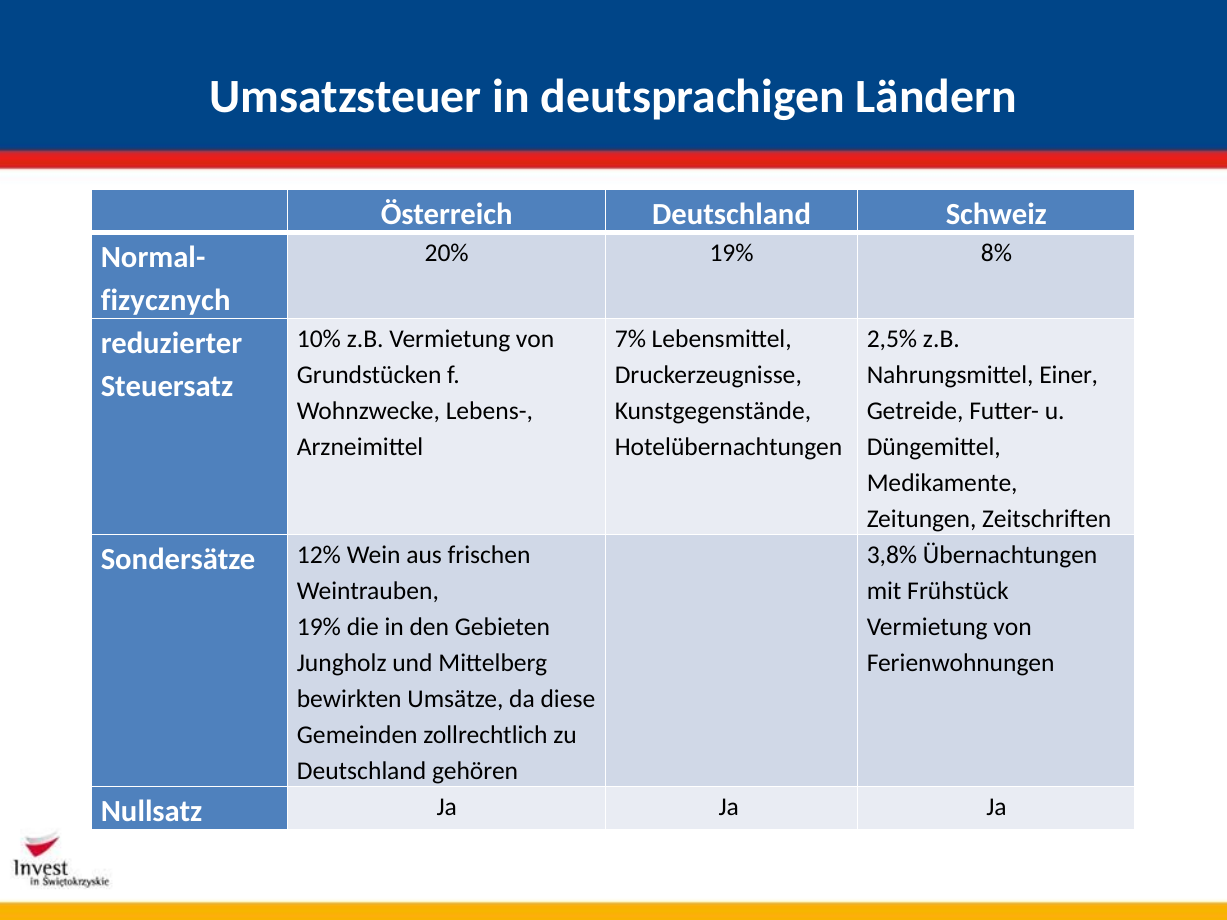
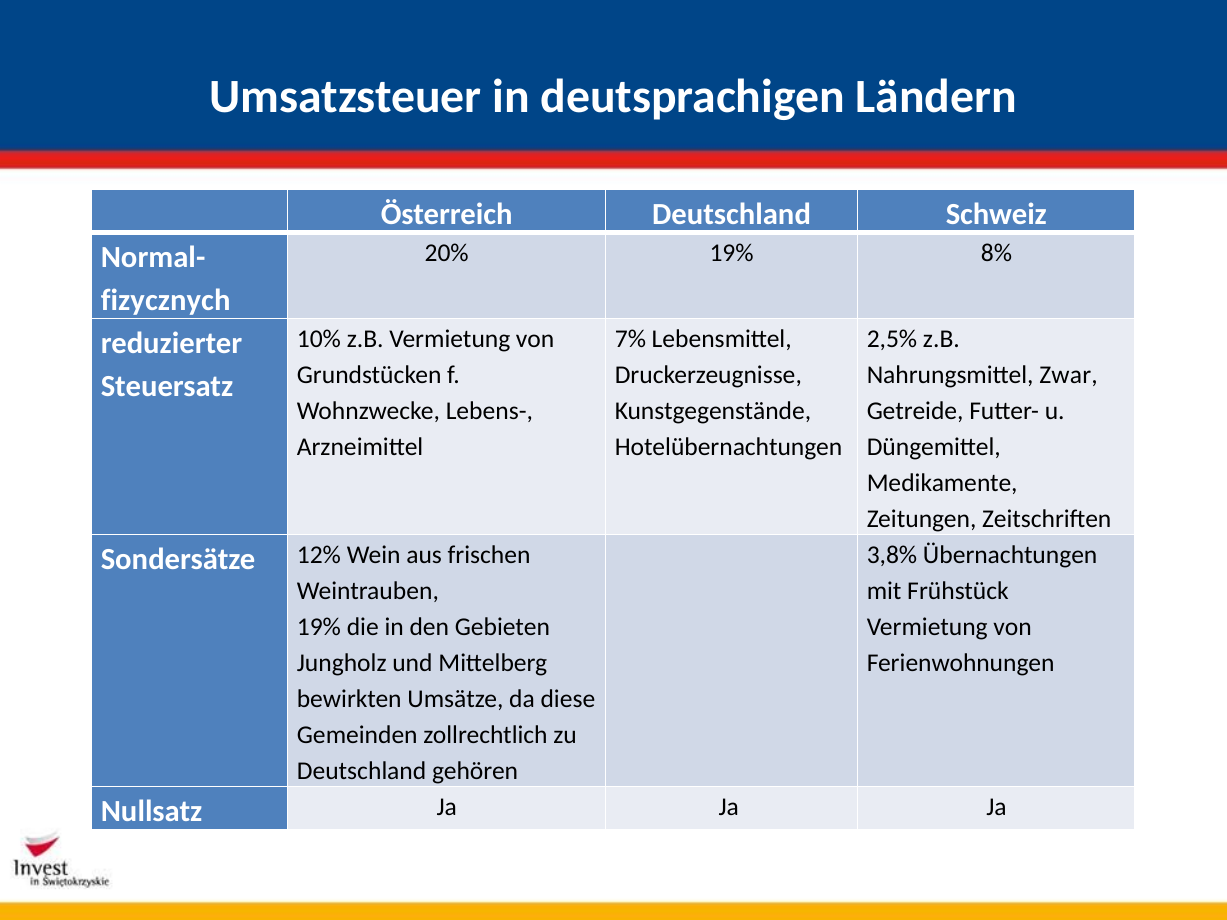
Einer: Einer -> Zwar (1069, 375)
